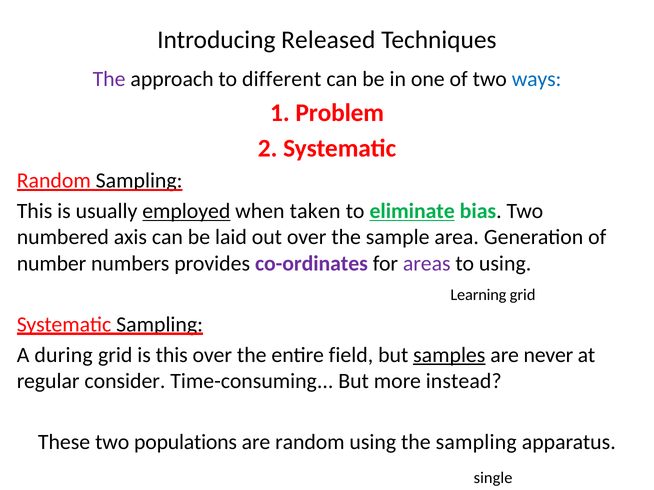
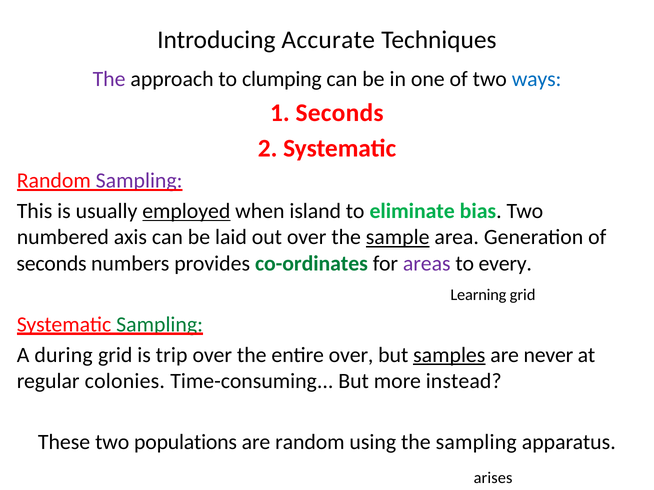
Released: Released -> Accurate (328, 40)
different: different -> clumping (282, 79)
1 Problem: Problem -> Seconds (340, 113)
Sampling colour: black -> purple (139, 181)
taken: taken -> island (315, 211)
eliminate underline: present -> none (412, 211)
sample underline: none -> present (398, 237)
number: number -> seconds (52, 264)
co-ordinates colour: purple -> green (311, 264)
to using: using -> every (505, 264)
Sampling colour: black -> green (160, 325)
is this: this -> trip (172, 355)
entire field: field -> over (351, 355)
consider: consider -> colonies (125, 381)
single: single -> arises (493, 478)
